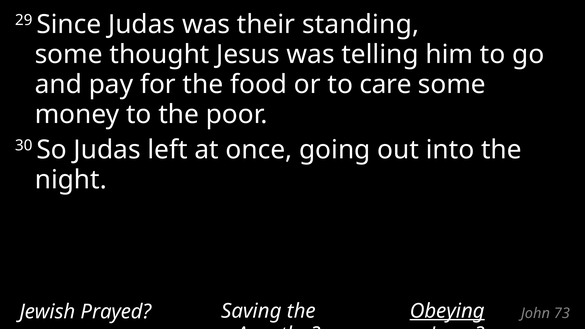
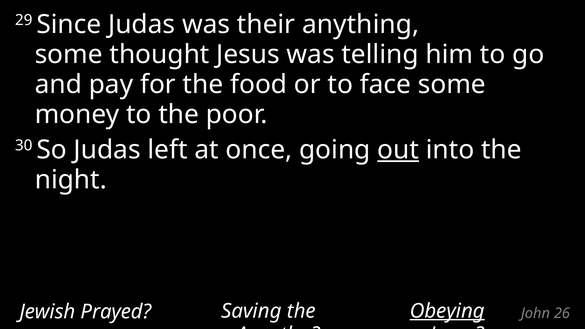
standing: standing -> anything (361, 25)
care: care -> face (385, 85)
out underline: none -> present (398, 150)
73: 73 -> 26 (562, 313)
